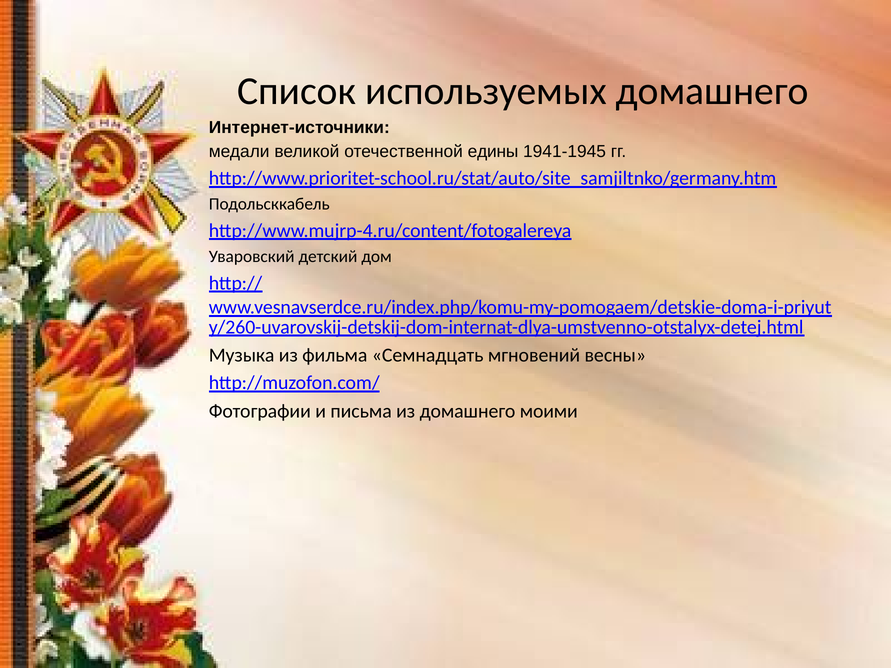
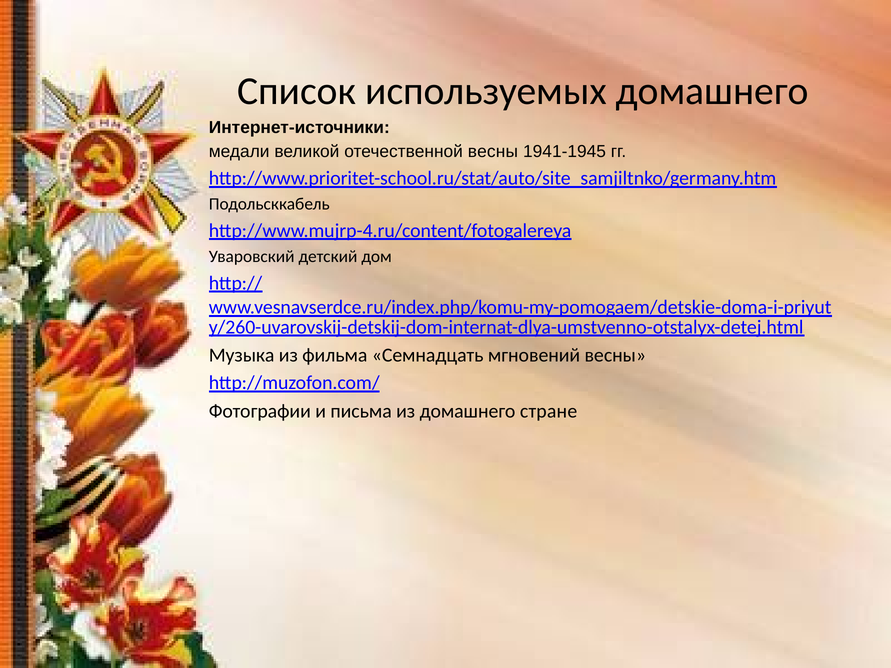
отечественной едины: едины -> весны (493, 152)
моими: моими -> стране (549, 411)
